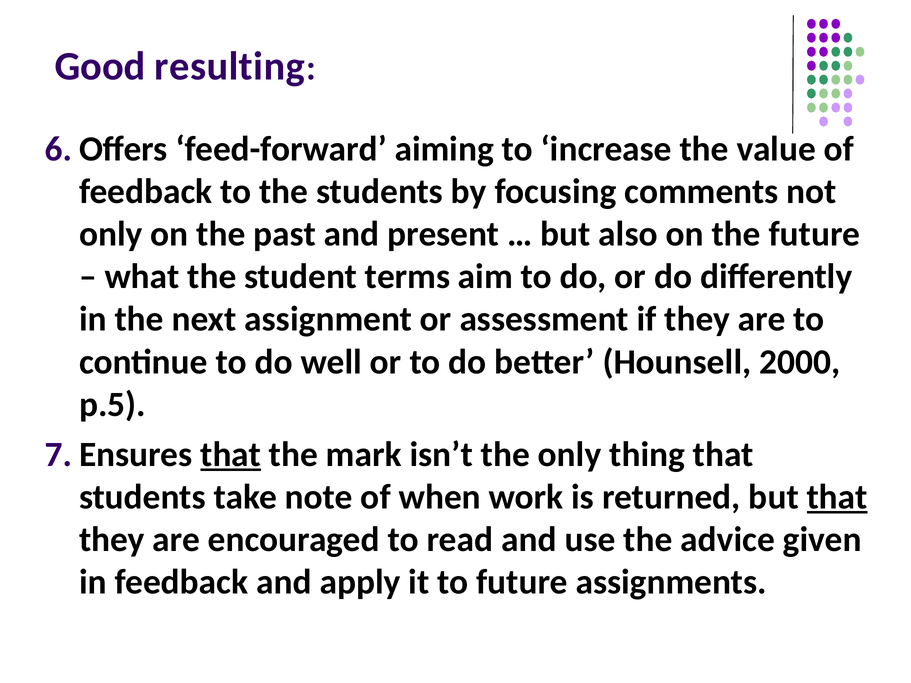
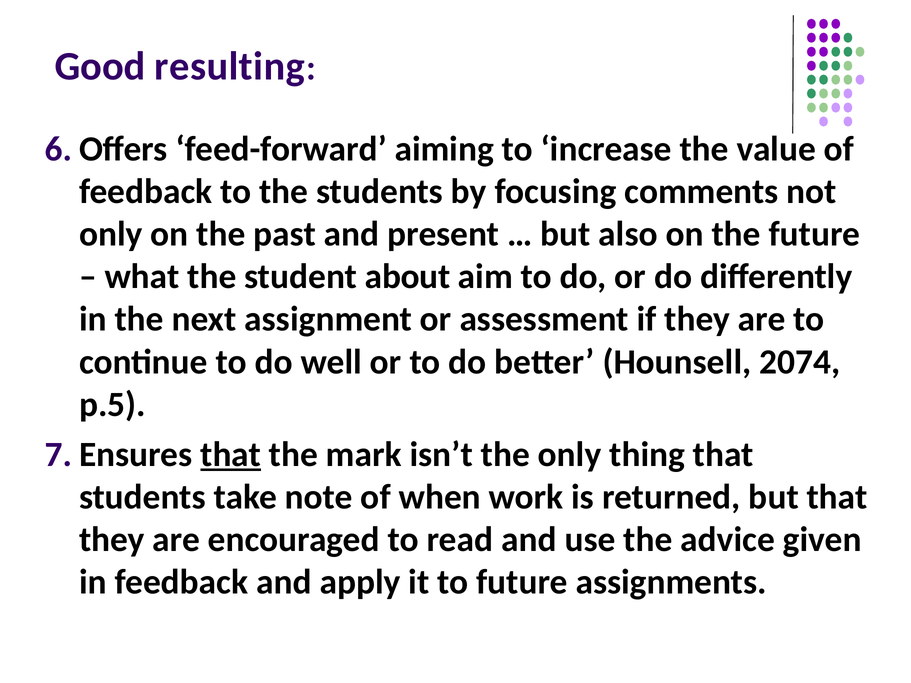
terms: terms -> about (408, 277)
2000: 2000 -> 2074 (800, 362)
that underline: present -> none (837, 497)
